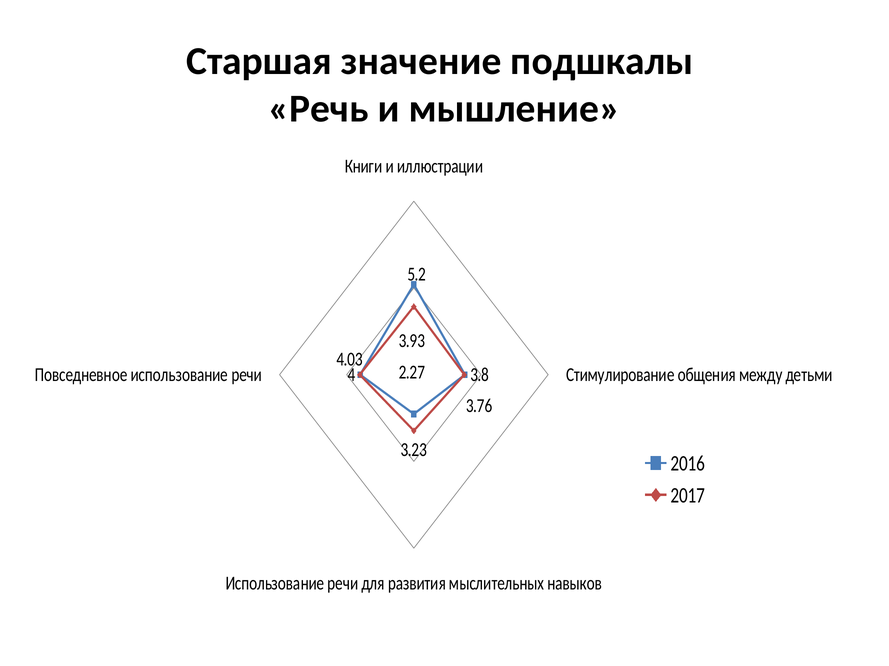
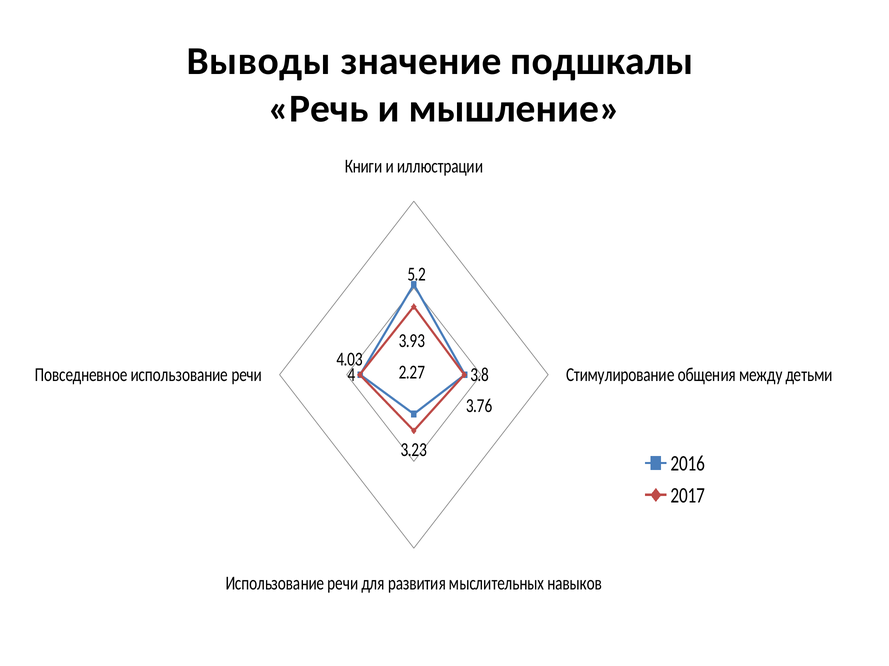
Старшая: Старшая -> Выводы (259, 61)
